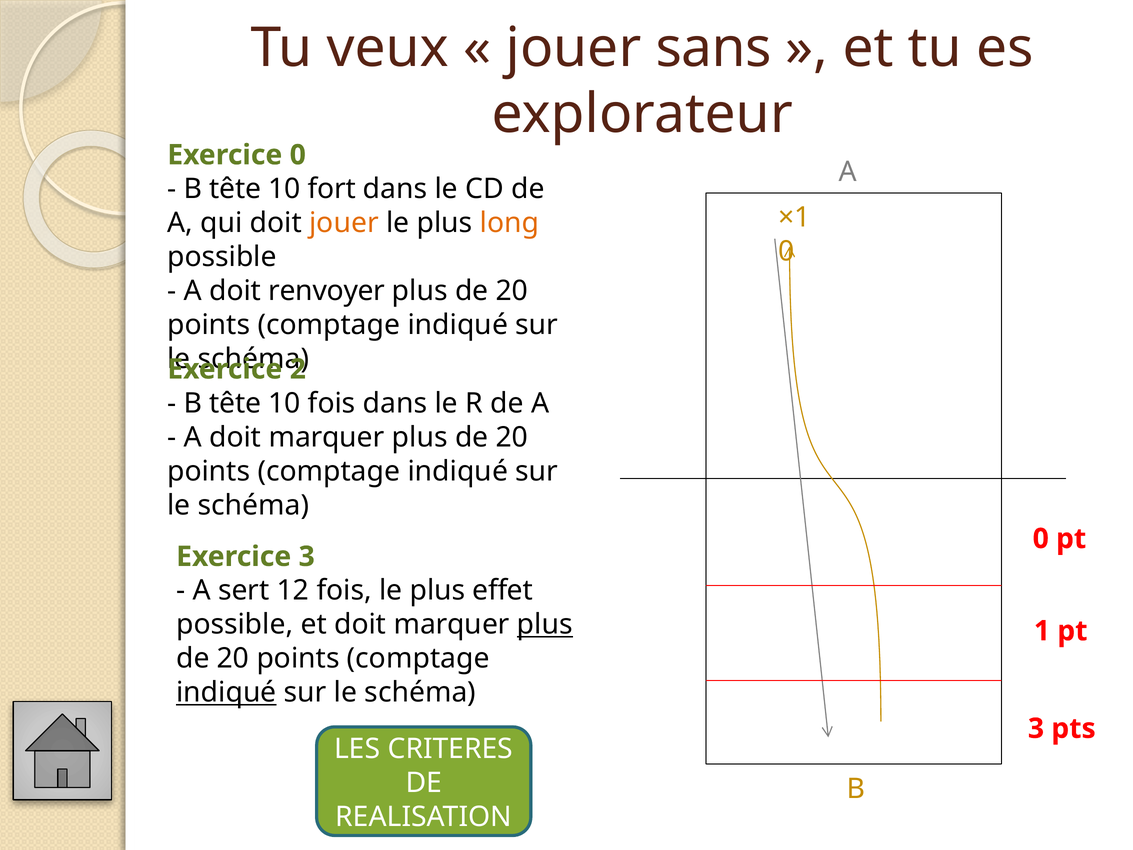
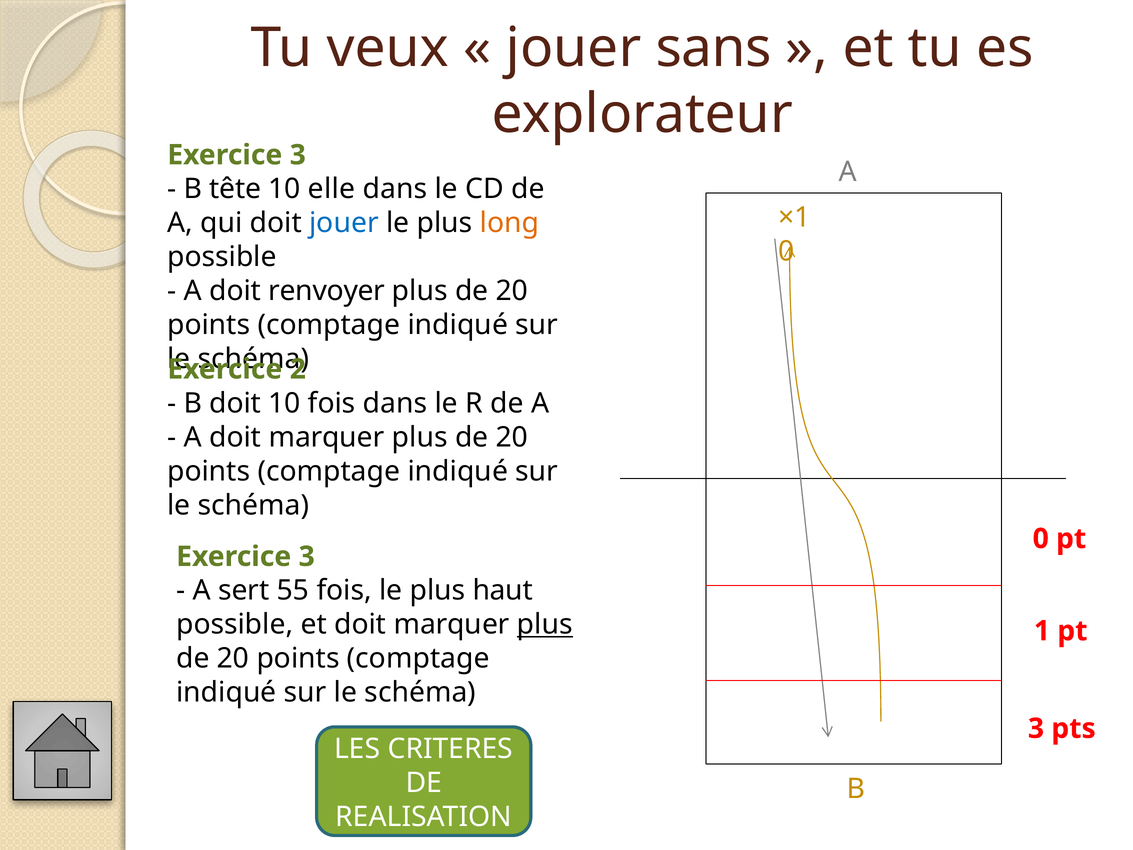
0: 0 -> 3 (298, 155)
fort: fort -> elle (332, 189)
jouer colour: orange -> blue (344, 223)
tête: tête -> doit (235, 403)
12: 12 -> 55 (293, 590)
effet: effet -> haut (503, 590)
indiqué underline: present -> none (226, 692)
